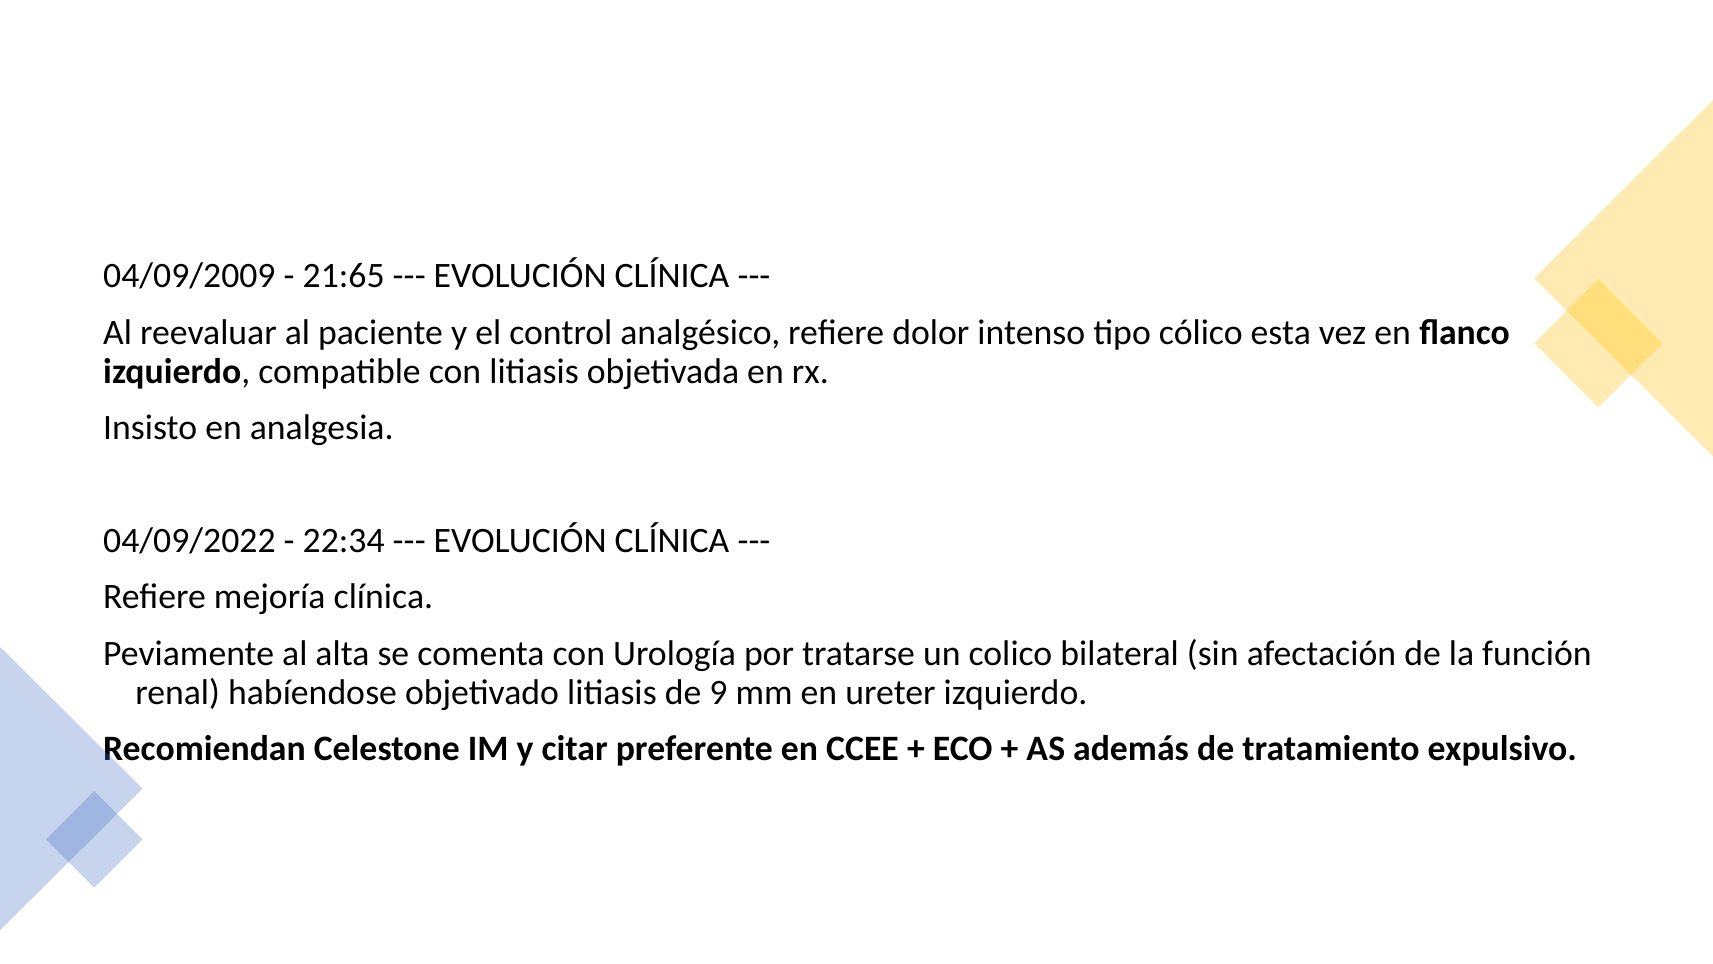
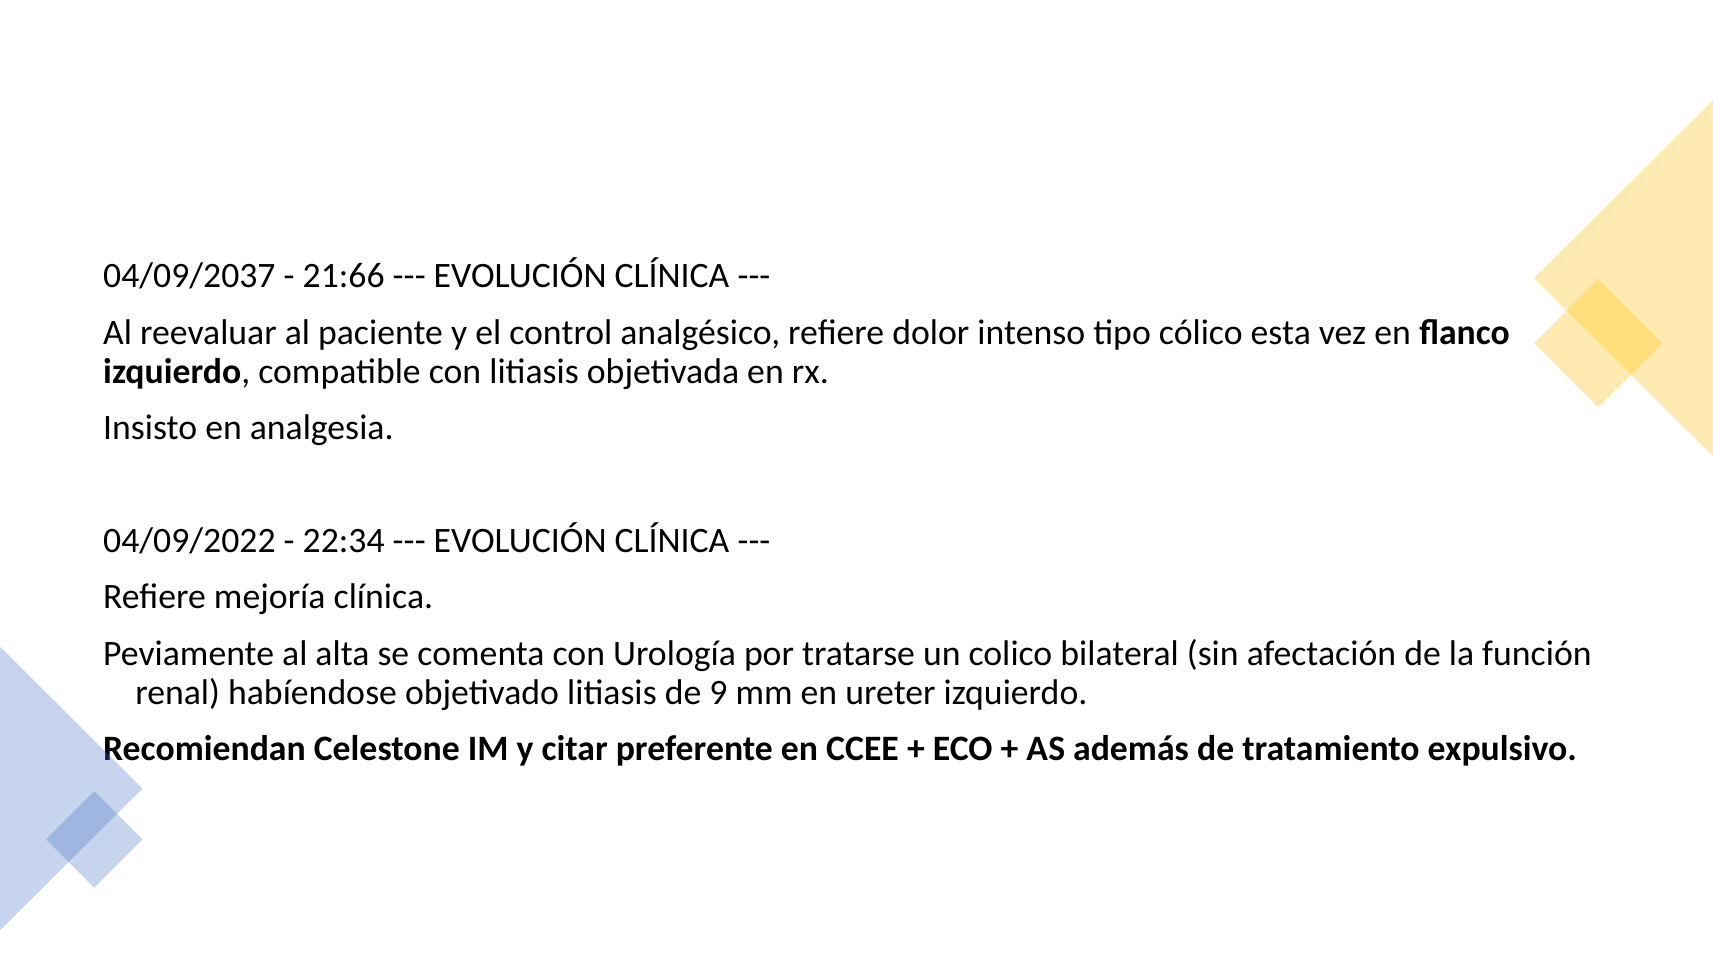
04/09/2009: 04/09/2009 -> 04/09/2037 (189, 276)
21:65: 21:65 -> 21:66 (344, 276)
